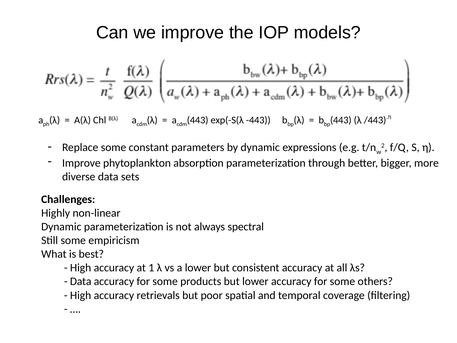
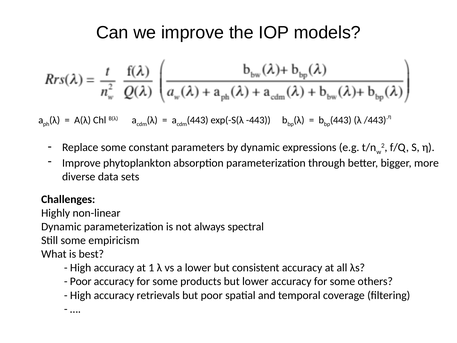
Data: Data -> Poor (81, 281)
